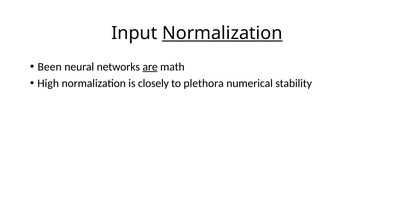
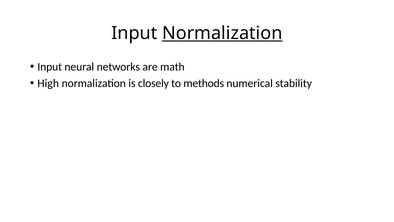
Been: Been -> Input (50, 67)
are underline: present -> none (150, 67)
plethora: plethora -> methods (204, 83)
